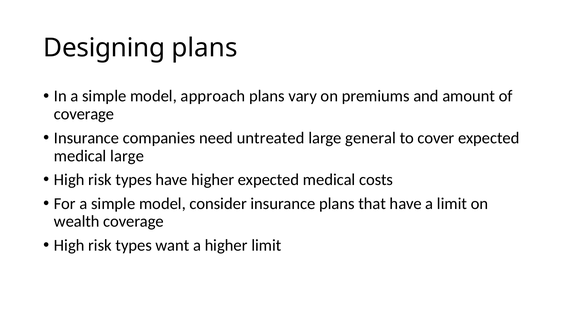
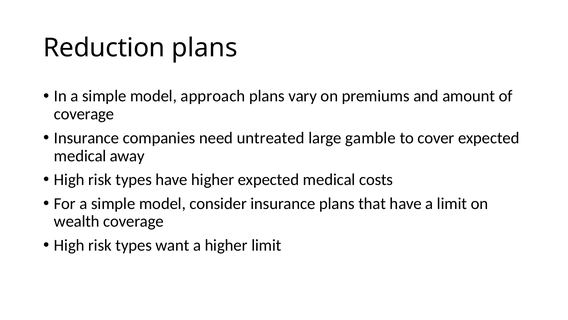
Designing: Designing -> Reduction (104, 48)
general: general -> gamble (371, 138)
medical large: large -> away (127, 156)
